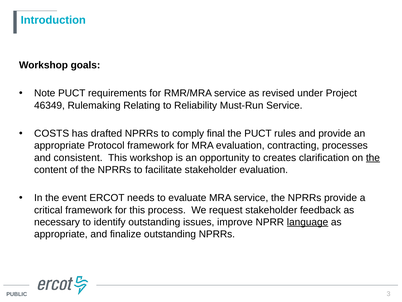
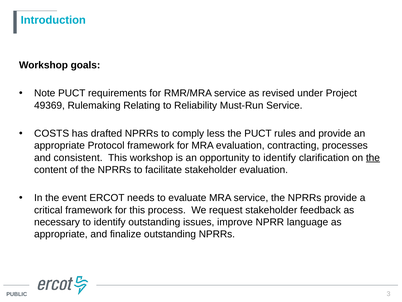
46349: 46349 -> 49369 (49, 105)
final: final -> less (216, 133)
opportunity to creates: creates -> identify (280, 157)
language underline: present -> none (308, 222)
